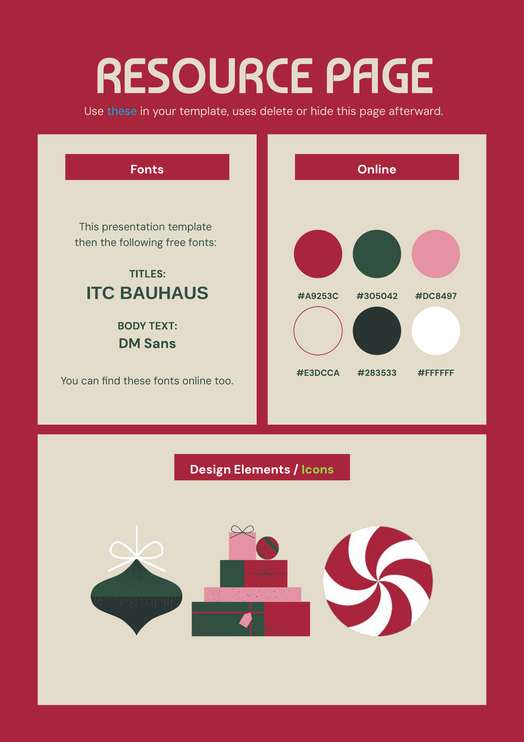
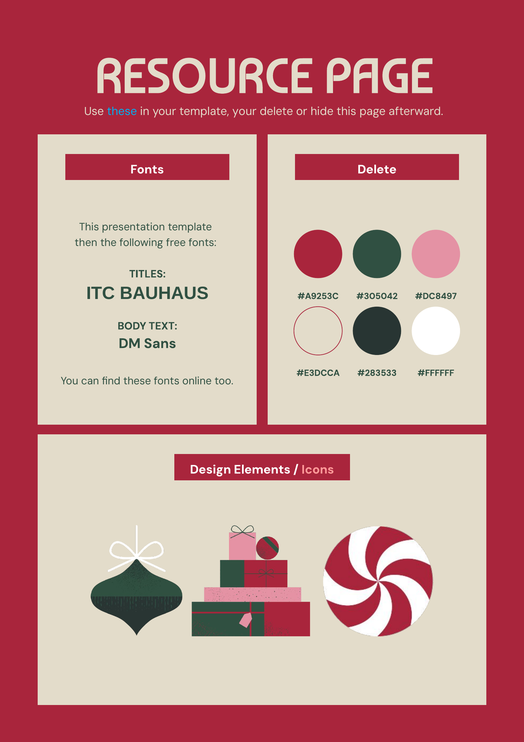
template uses: uses -> your (244, 111)
Online: Online -> Delete (377, 169)
Icons colour: light green -> pink (318, 469)
